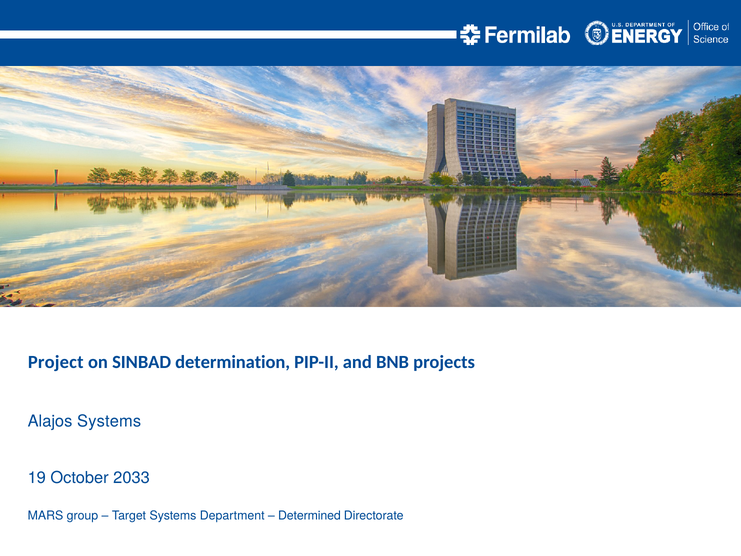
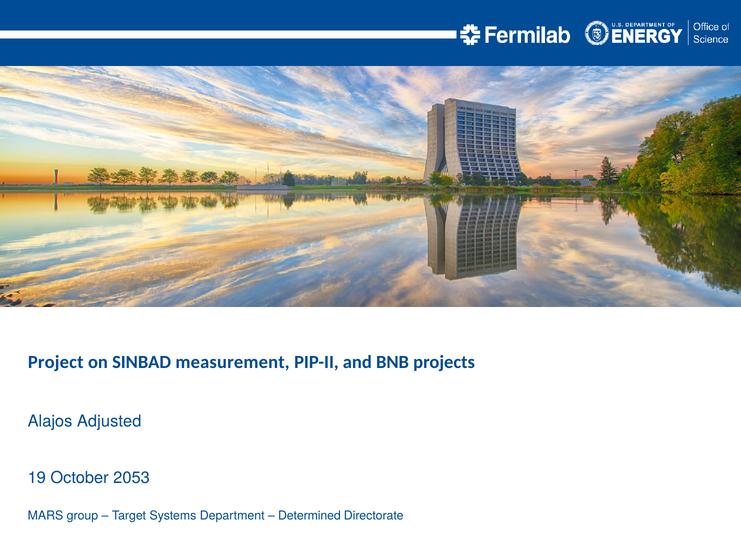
determination: determination -> measurement (233, 362)
Alajos Systems: Systems -> Adjusted (109, 421)
2033: 2033 -> 2053 (132, 478)
